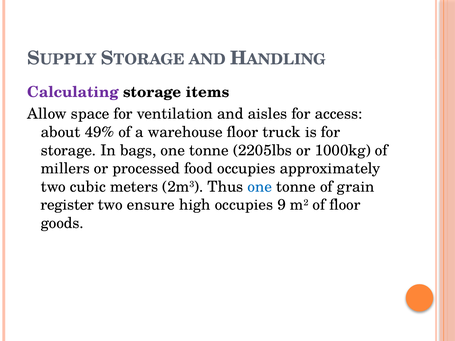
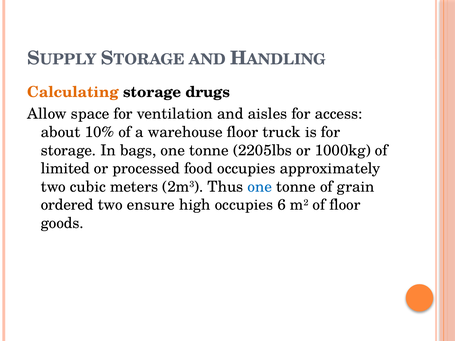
Calculating colour: purple -> orange (73, 92)
items: items -> drugs (208, 92)
49%: 49% -> 10% (99, 132)
millers: millers -> limited (65, 169)
register: register -> ordered (67, 205)
9: 9 -> 6 (282, 205)
